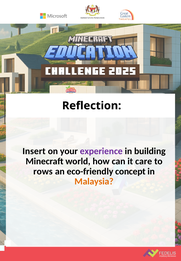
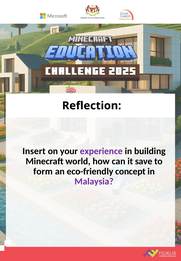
care: care -> save (144, 162)
rows: rows -> form (43, 172)
Malaysia colour: orange -> purple (94, 182)
